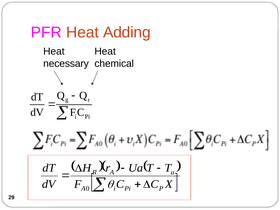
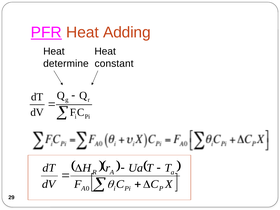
PFR underline: none -> present (46, 32)
necessary: necessary -> determine (66, 64)
chemical: chemical -> constant (114, 64)
